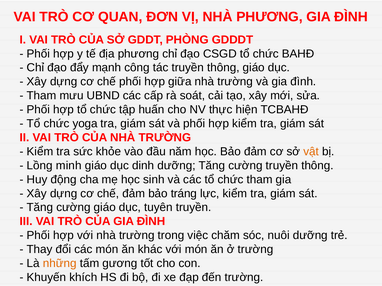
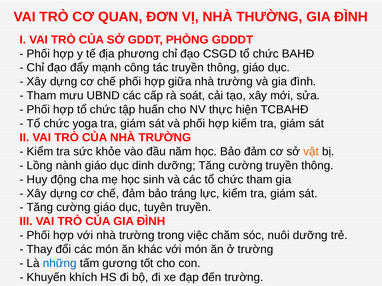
NHÀ PHƯƠNG: PHƯƠNG -> THƯỜNG (269, 17)
minh: minh -> nành (69, 166)
những colour: orange -> blue (60, 264)
